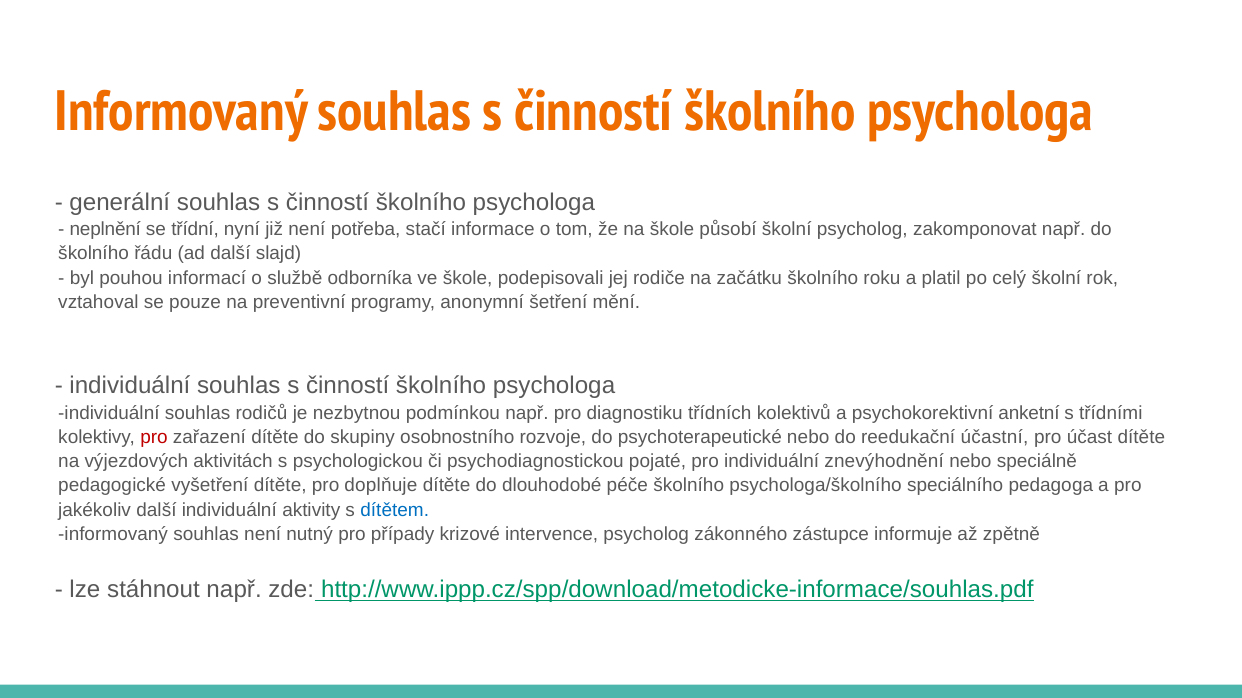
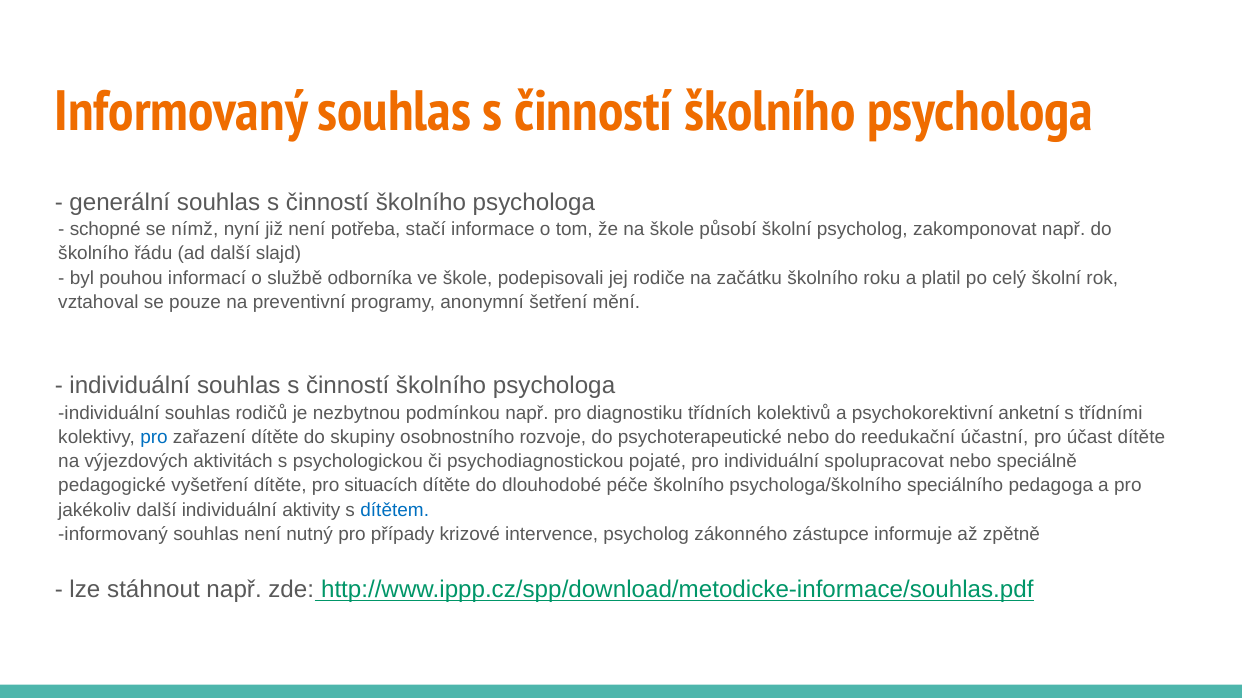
neplnění: neplnění -> schopné (105, 230)
třídní: třídní -> nímž (195, 230)
pro colour: red -> blue (154, 438)
znevýhodnění: znevýhodnění -> spolupracovat (884, 462)
doplňuje: doplňuje -> situacích (381, 486)
